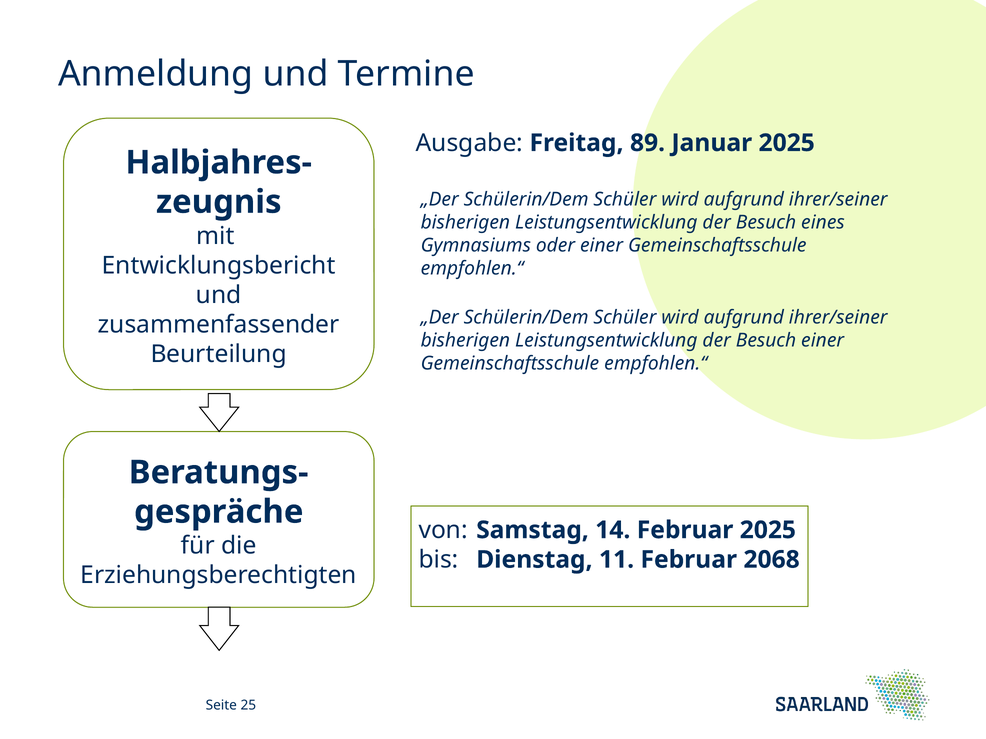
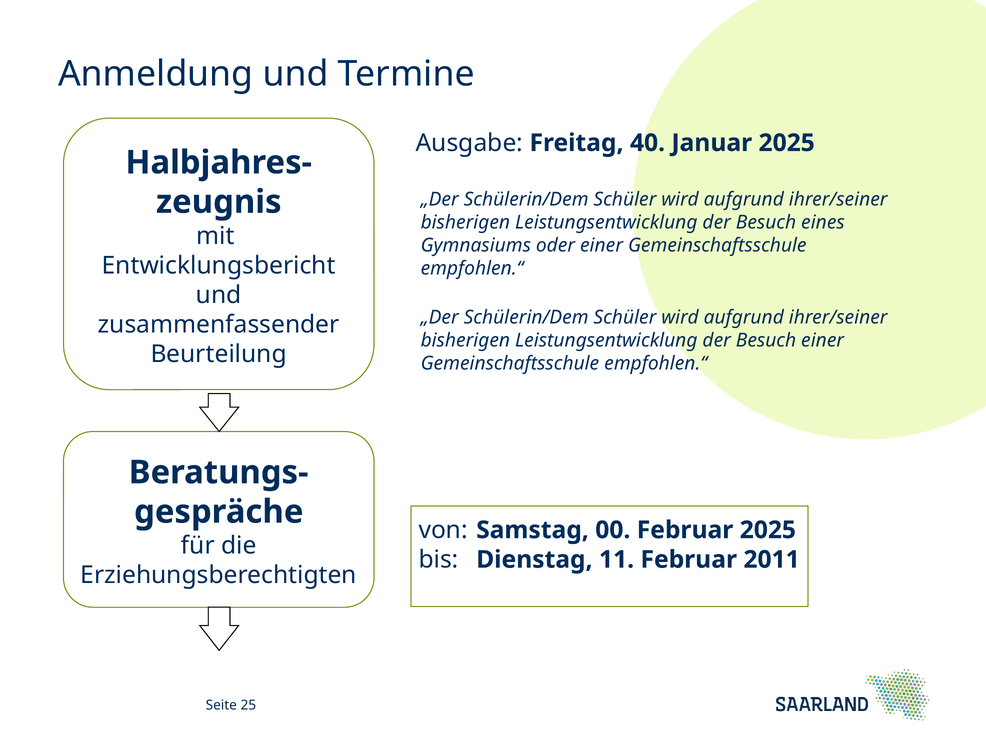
89: 89 -> 40 (648, 143)
14: 14 -> 00 (613, 530)
2068: 2068 -> 2011 (772, 560)
